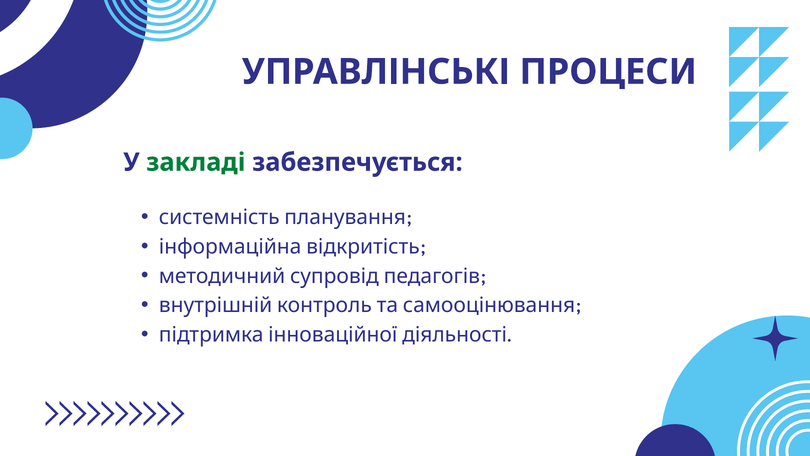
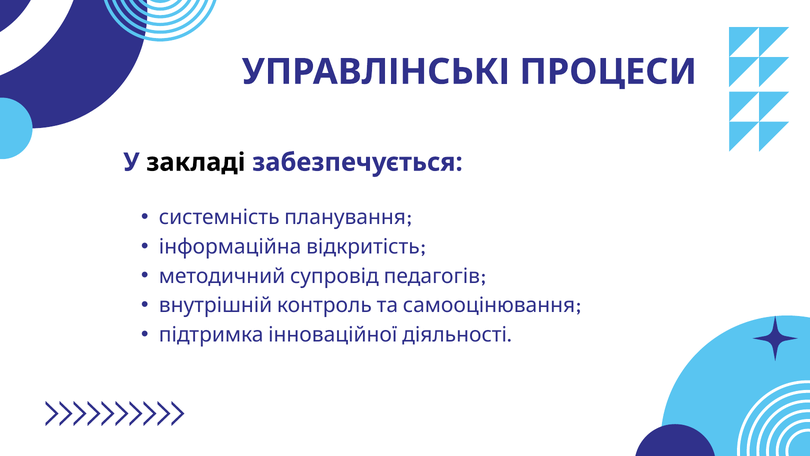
закладі colour: green -> black (196, 162)
